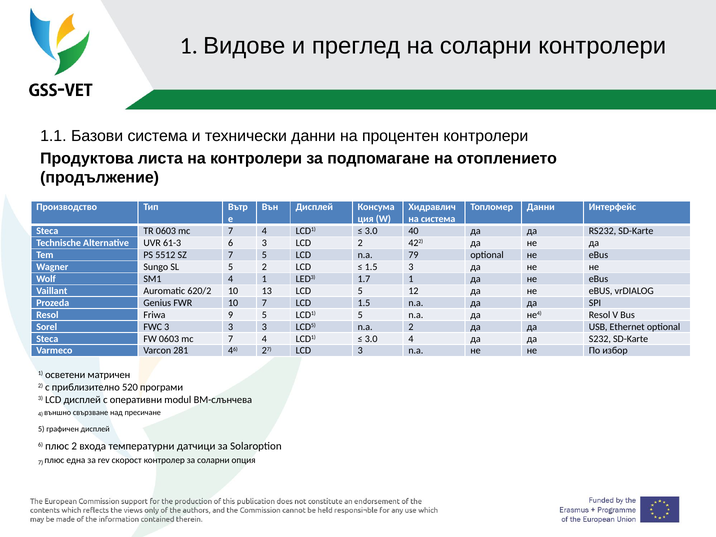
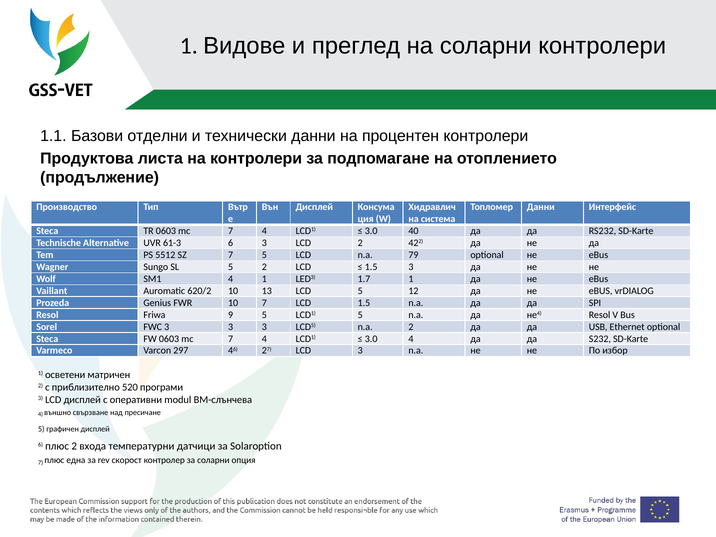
Базови система: система -> отделни (158, 136)
281: 281 -> 297 (181, 351)
